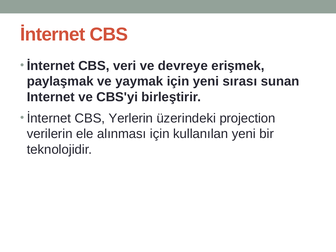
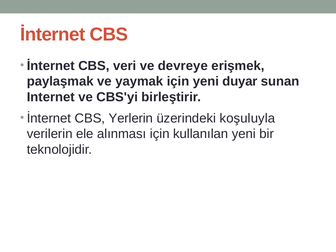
sırası: sırası -> duyar (240, 81)
projection: projection -> koşuluyla (247, 118)
